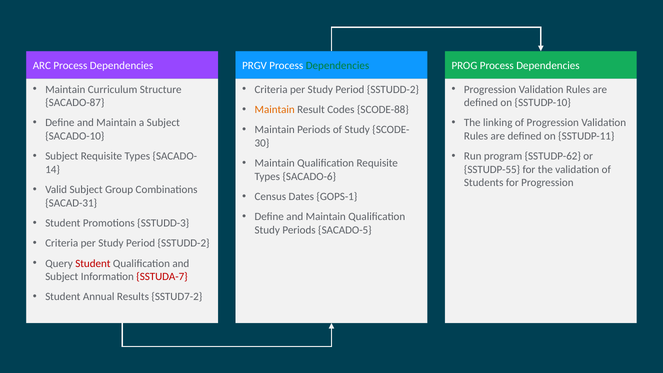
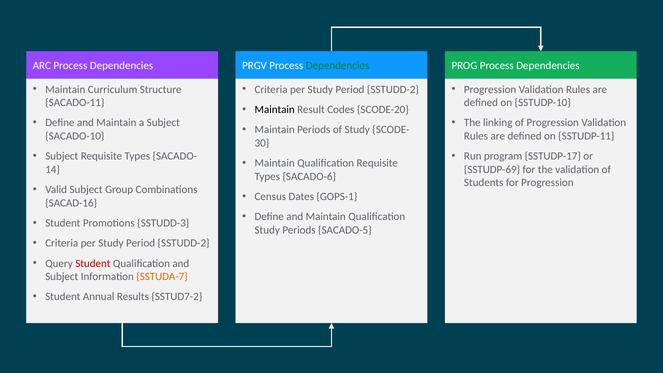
SACADO-87: SACADO-87 -> SACADO-11 (75, 103)
Maintain colour: orange -> black (275, 110)
SCODE-88: SCODE-88 -> SCODE-20 (383, 110)
SSTUDP-62: SSTUDP-62 -> SSTUDP-17 (553, 156)
SSTUDP-55: SSTUDP-55 -> SSTUDP-69 (492, 170)
SACAD-31: SACAD-31 -> SACAD-16 (71, 203)
SSTUDA-7 colour: red -> orange (162, 277)
